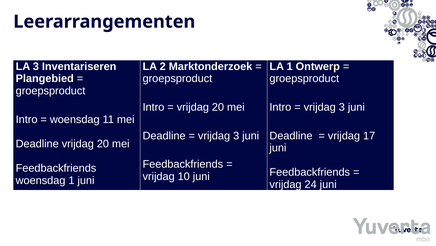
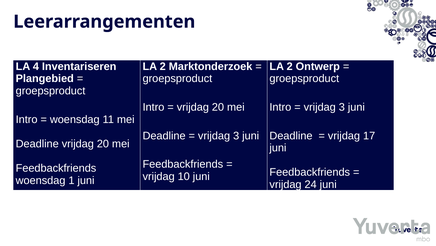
LA 3: 3 -> 4 (36, 66)
1: 1 -> 2 (290, 66)
